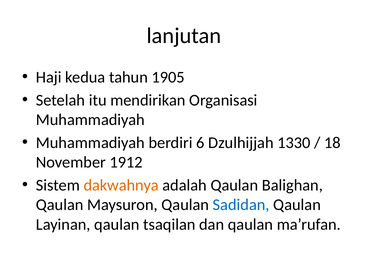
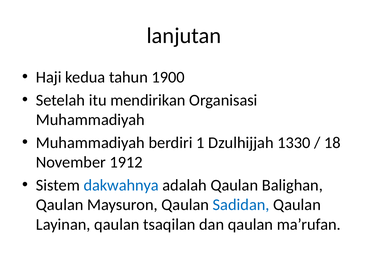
1905: 1905 -> 1900 (168, 77)
6: 6 -> 1 (200, 143)
dakwahnya colour: orange -> blue (121, 185)
